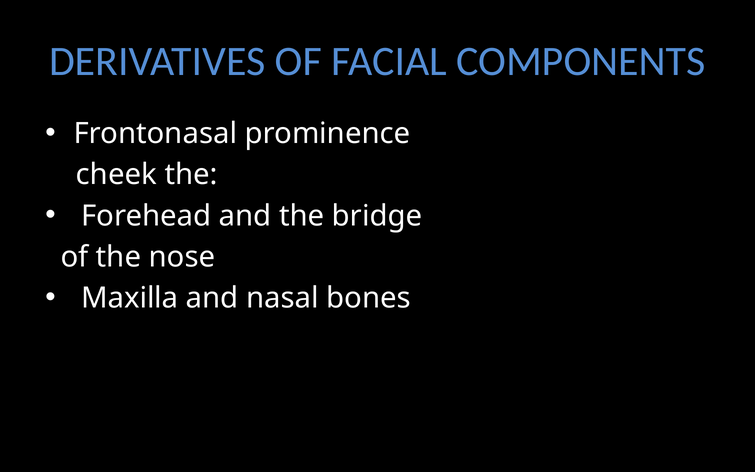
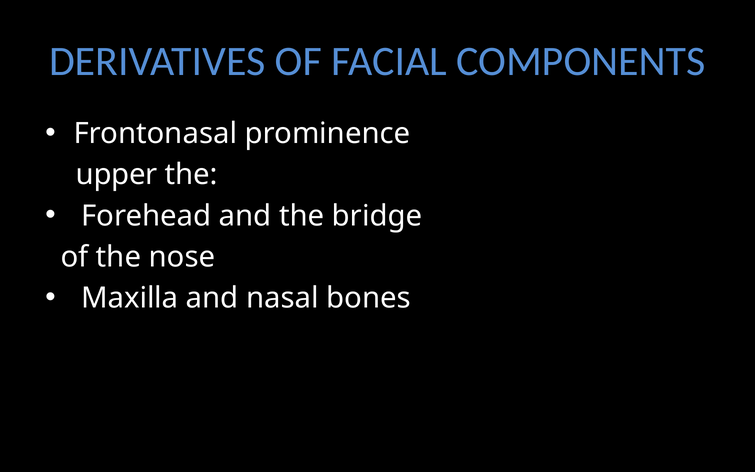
cheek: cheek -> upper (117, 175)
